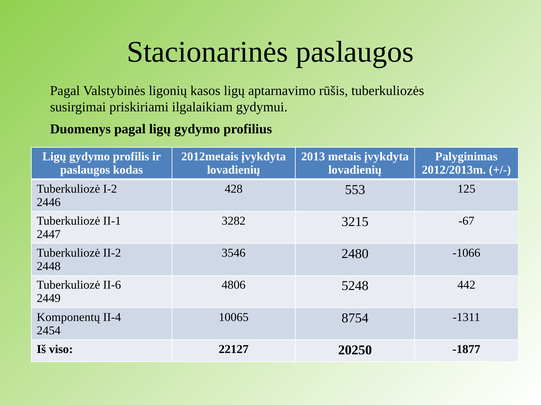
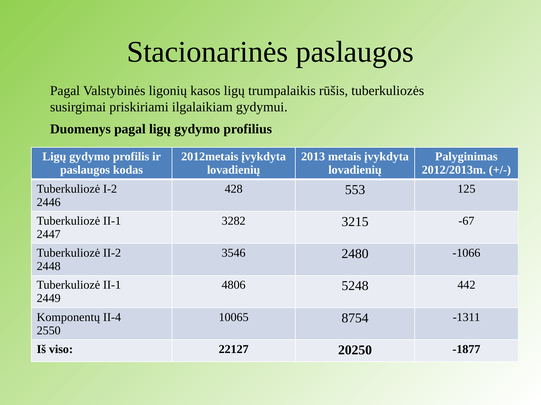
aptarnavimo: aptarnavimo -> trumpalaikis (282, 91)
II-6: II-6 -> II-1 (112, 286)
2454: 2454 -> 2550 (49, 331)
